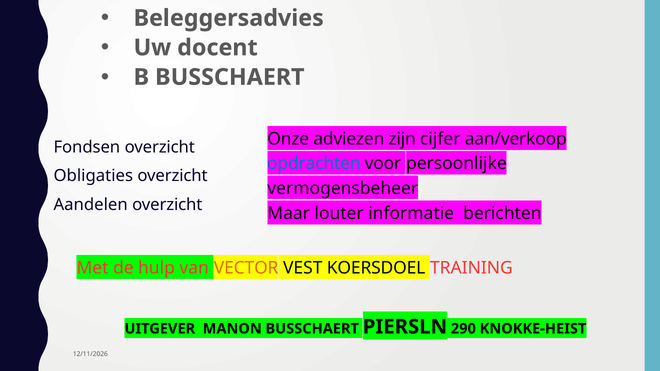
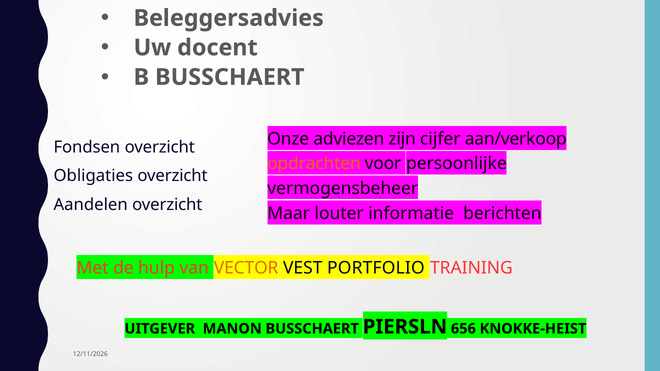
opdrachten colour: blue -> orange (314, 164)
KOERSDOEL: KOERSDOEL -> PORTFOLIO (376, 268)
290: 290 -> 656 (463, 329)
